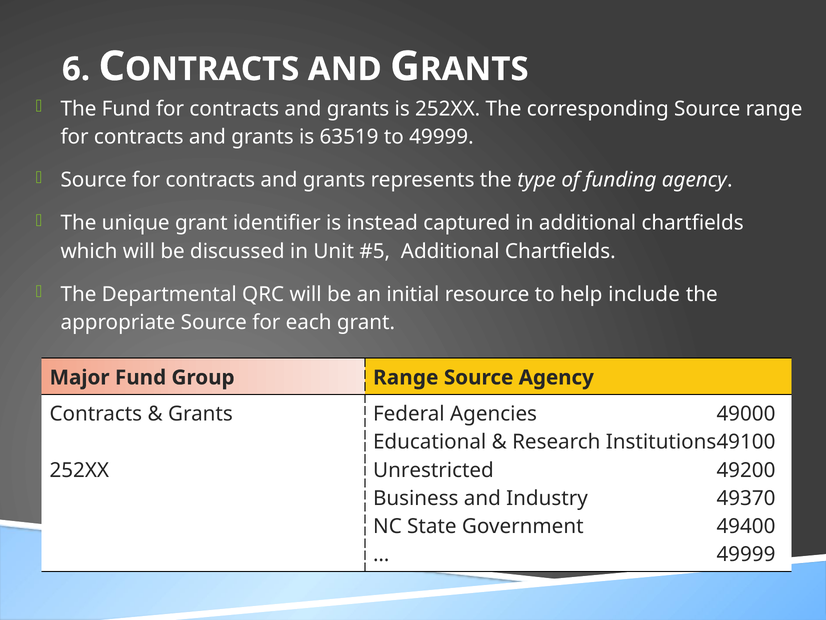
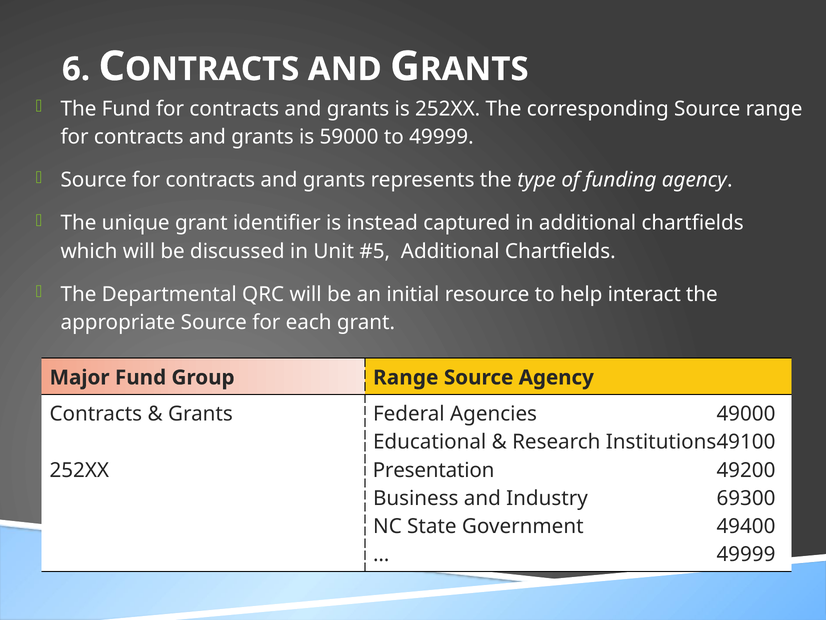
63519: 63519 -> 59000 (349, 137)
include: include -> interact (644, 294)
Unrestricted: Unrestricted -> Presentation (434, 470)
49370: 49370 -> 69300 (746, 498)
